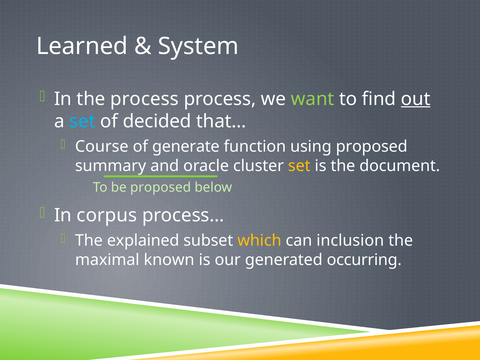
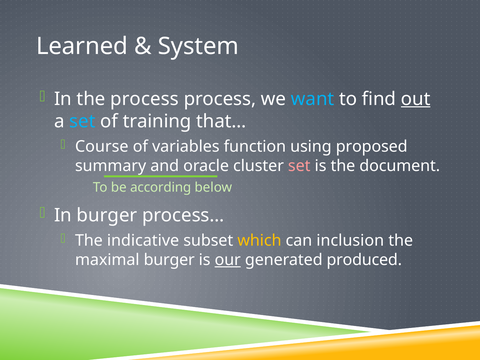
want colour: light green -> light blue (313, 99)
decided: decided -> training (157, 121)
generate: generate -> variables (186, 147)
set colour: yellow -> pink (299, 166)
be proposed: proposed -> according (161, 188)
In corpus: corpus -> burger (107, 215)
explained: explained -> indicative (143, 241)
maximal known: known -> burger (169, 260)
our underline: none -> present (228, 260)
occurring: occurring -> produced (364, 260)
